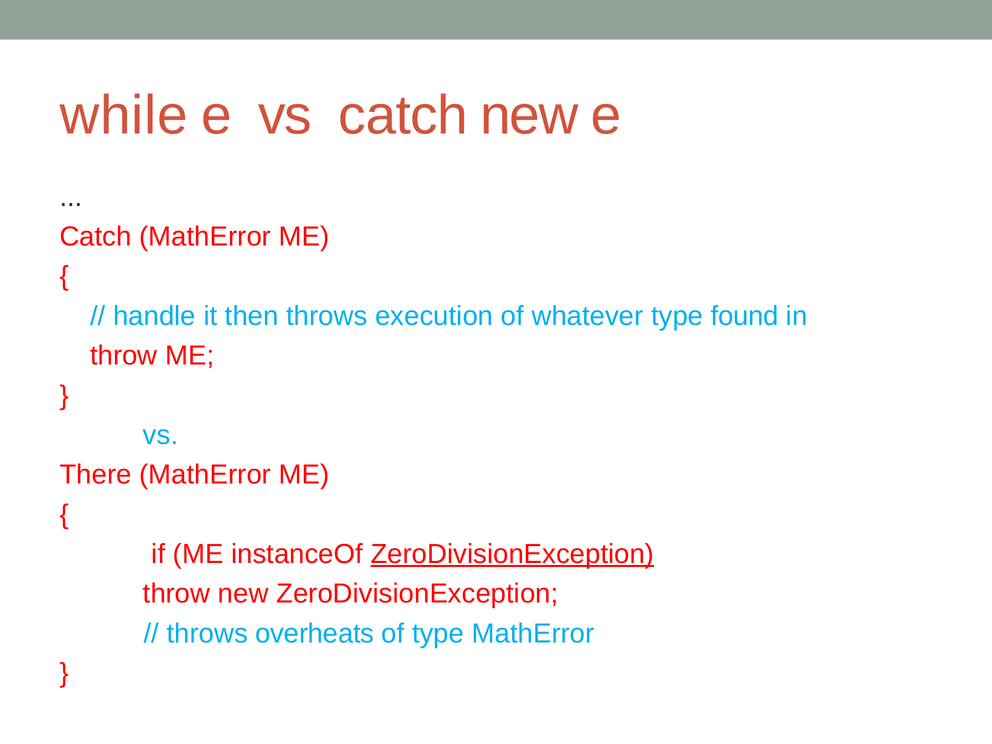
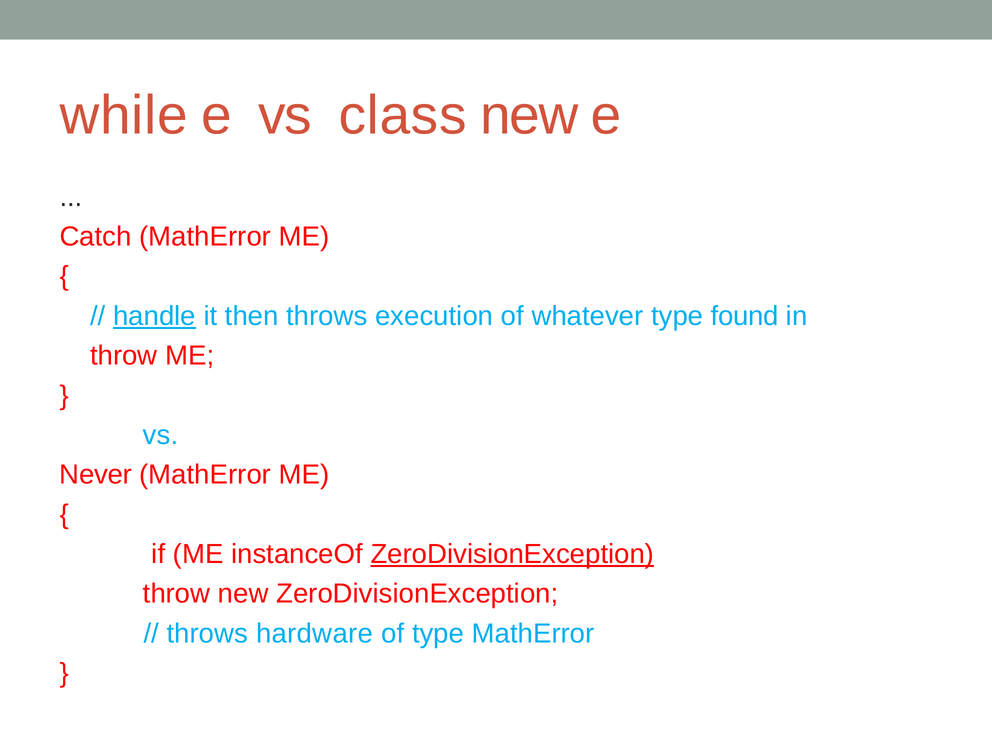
vs catch: catch -> class (403, 115)
handle underline: none -> present (154, 316)
There: There -> Never (96, 475)
overheats: overheats -> hardware (315, 634)
